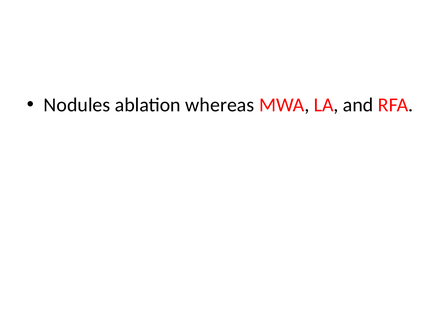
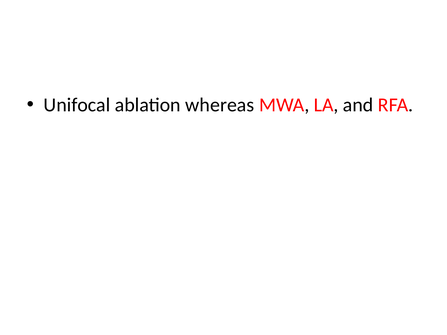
Nodules: Nodules -> Unifocal (77, 105)
